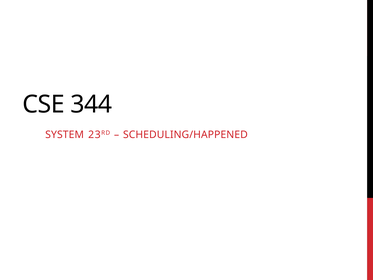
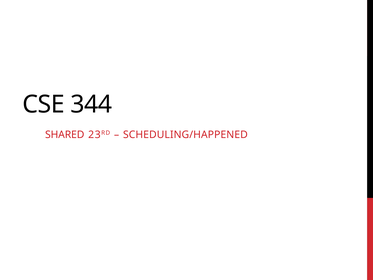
SYSTEM: SYSTEM -> SHARED (65, 135)
